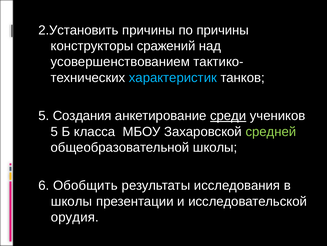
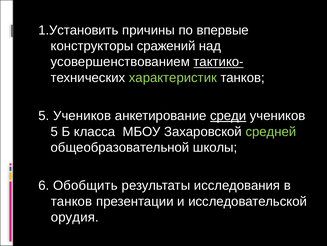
2.Установить: 2.Установить -> 1.Установить (78, 30)
по причины: причины -> впервые (223, 30)
тактико- underline: none -> present (218, 62)
характеристик colour: light blue -> light green (173, 77)
5 Создания: Создания -> Учеников (82, 115)
школы: школы -> танков (71, 201)
